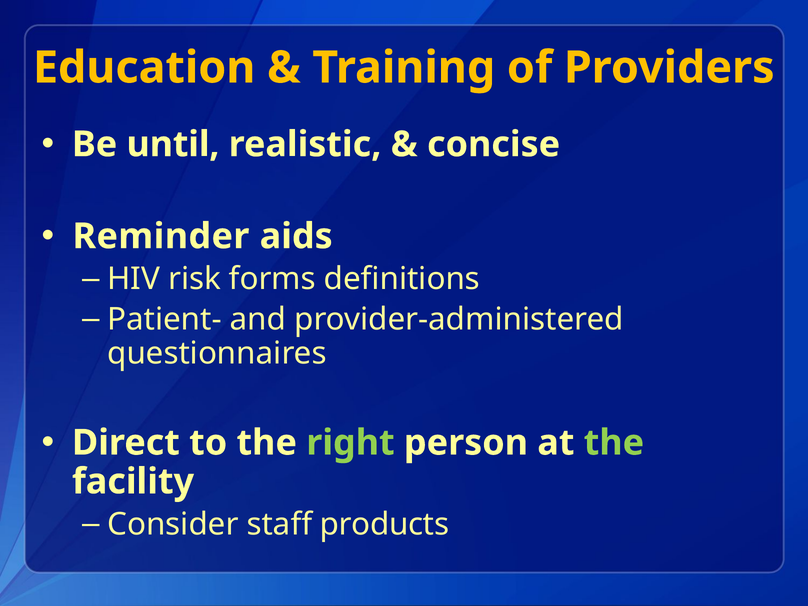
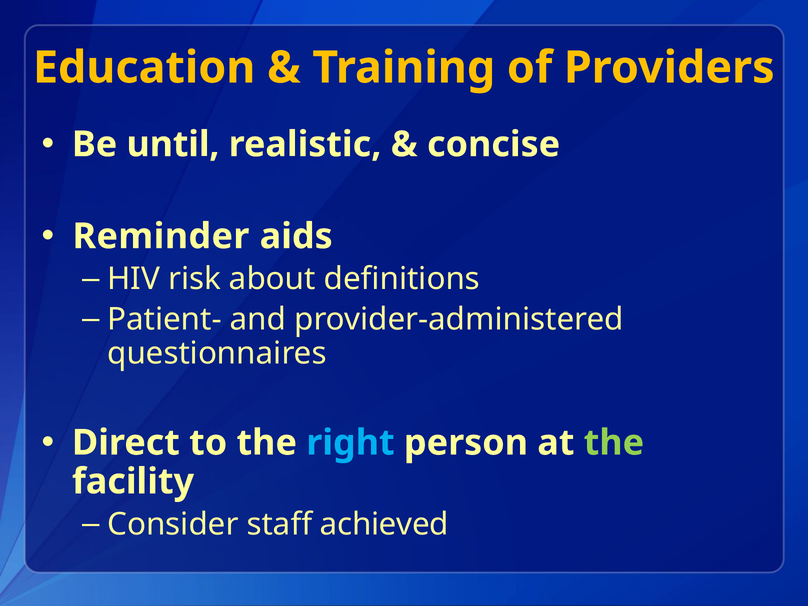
forms: forms -> about (272, 279)
right colour: light green -> light blue (350, 443)
products: products -> achieved (384, 524)
